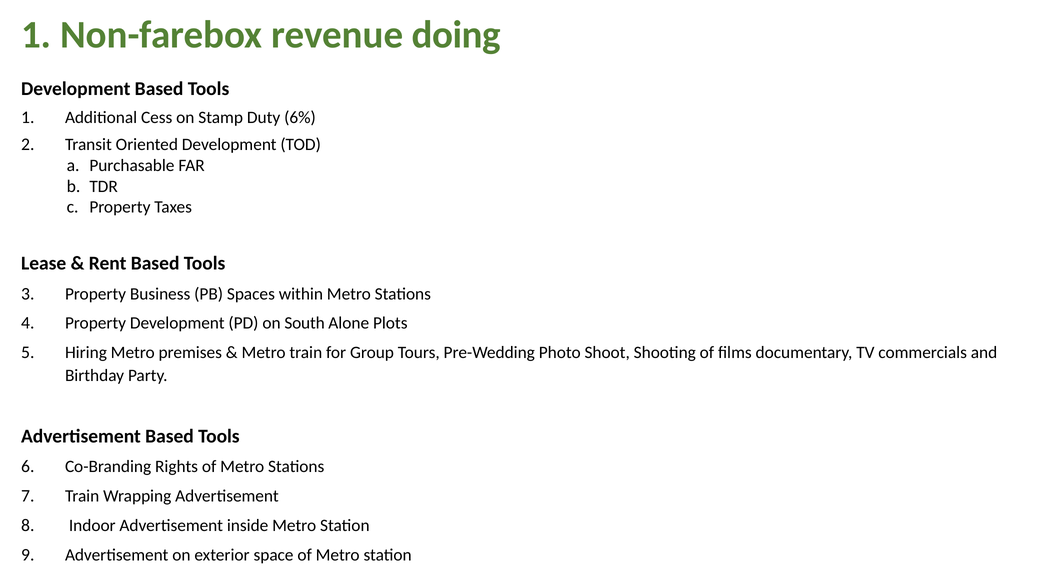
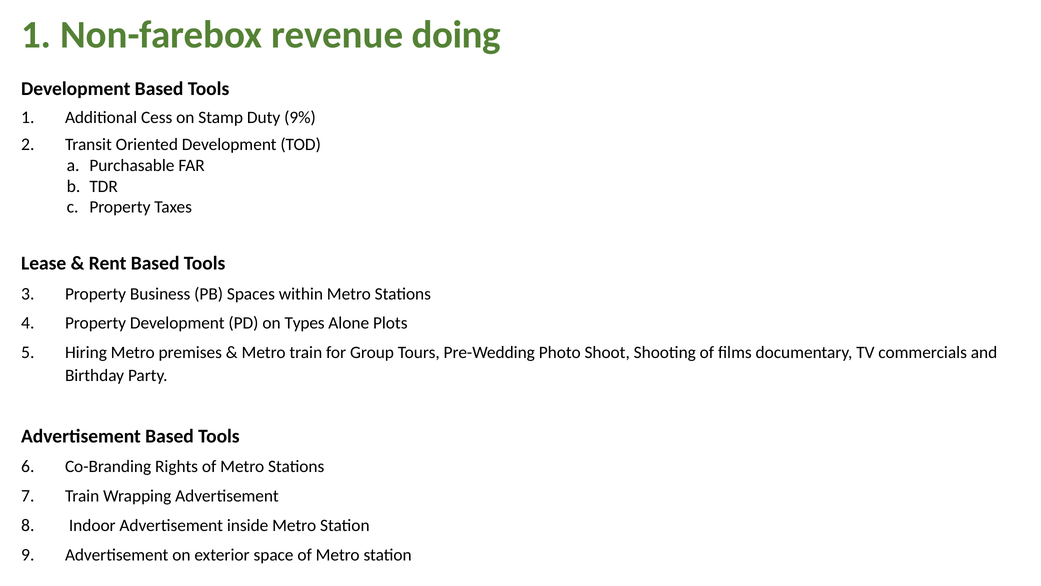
6%: 6% -> 9% (300, 117)
South: South -> Types (305, 323)
